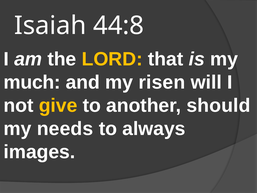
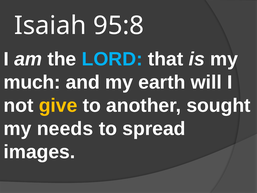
44:8: 44:8 -> 95:8 (119, 26)
LORD colour: yellow -> light blue (112, 59)
risen: risen -> earth (162, 82)
should: should -> sought (219, 105)
always: always -> spread (154, 129)
